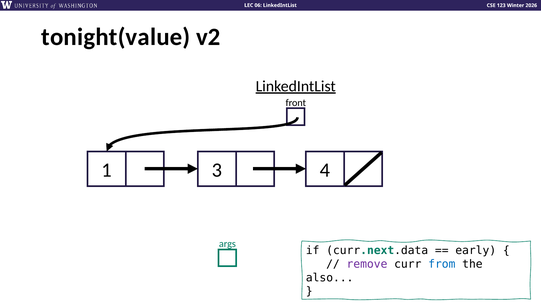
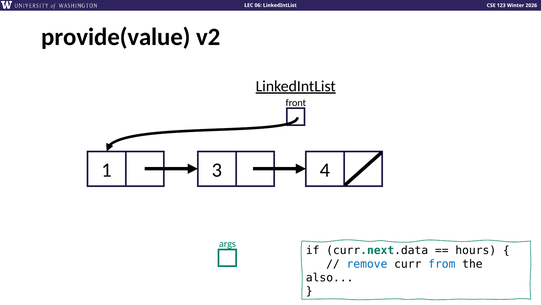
tonight(value: tonight(value -> provide(value (116, 37)
early: early -> hours (476, 250)
remove colour: purple -> blue (367, 264)
